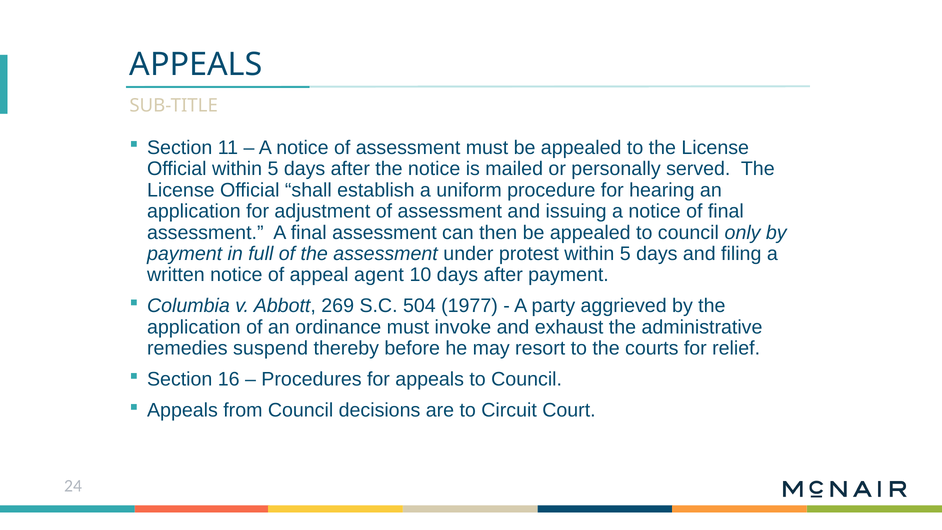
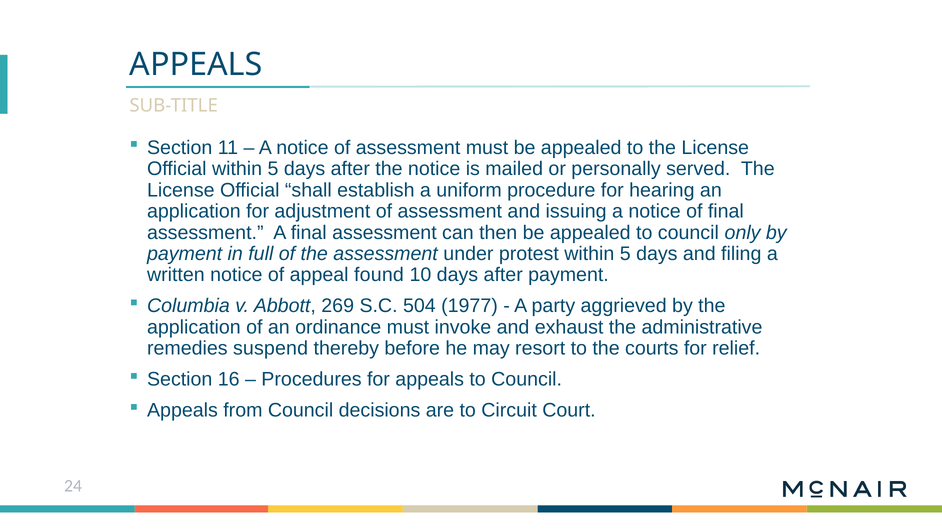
agent: agent -> found (379, 275)
